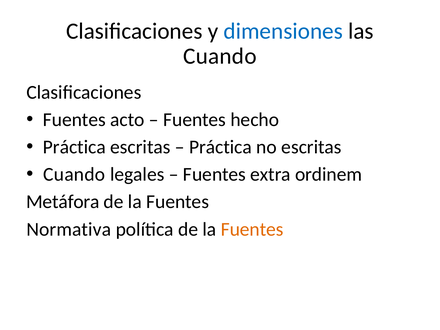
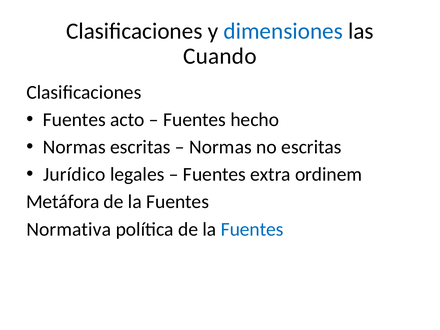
Práctica: Práctica -> Normas (74, 147)
Práctica: Práctica -> Normas (220, 147)
Cuando: Cuando -> Jurídico (74, 174)
Fuentes colour: orange -> blue (252, 229)
